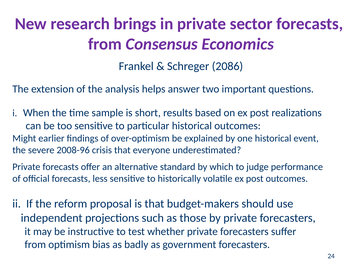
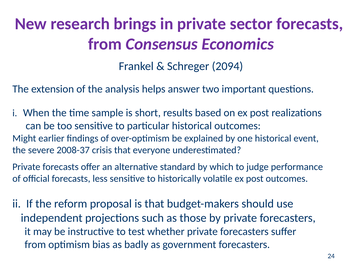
2086: 2086 -> 2094 (227, 66)
2008-96: 2008-96 -> 2008-37 (73, 150)
